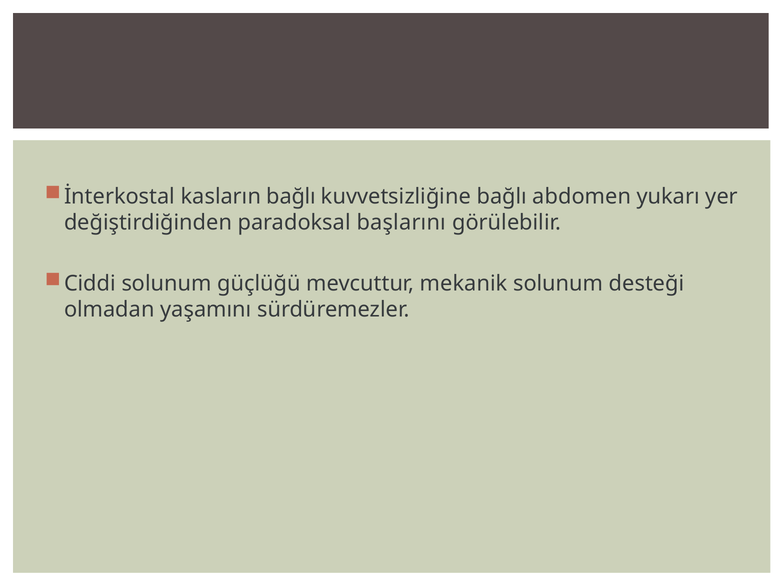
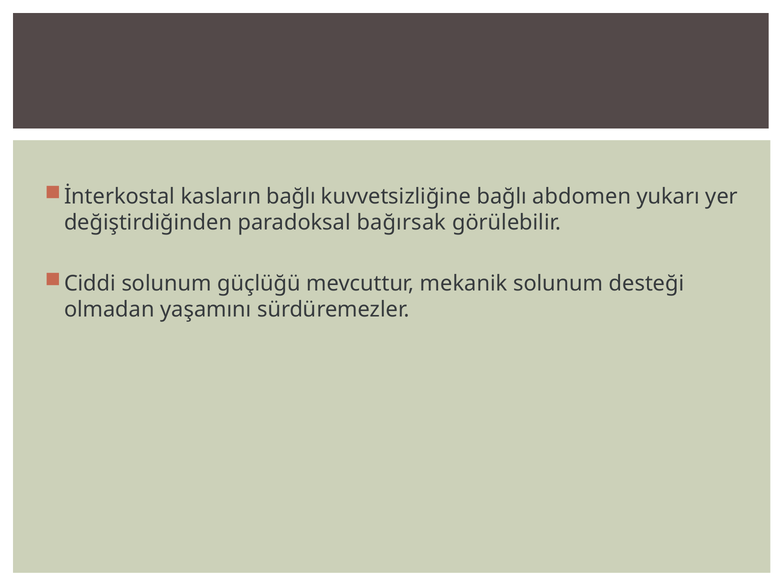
başlarını: başlarını -> bağırsak (401, 223)
